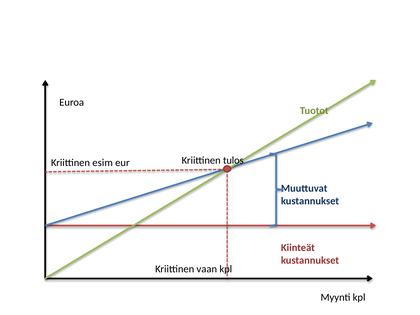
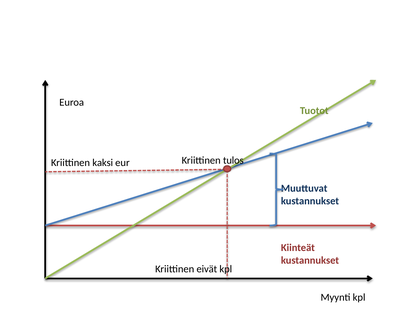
esim: esim -> kaksi (103, 163)
vaan: vaan -> eivät (207, 269)
